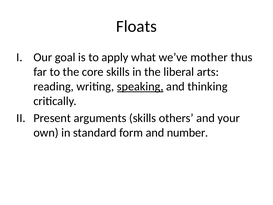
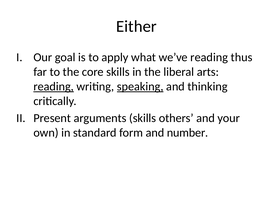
Floats: Floats -> Either (136, 26)
we’ve mother: mother -> reading (209, 57)
reading underline: none -> present (54, 86)
